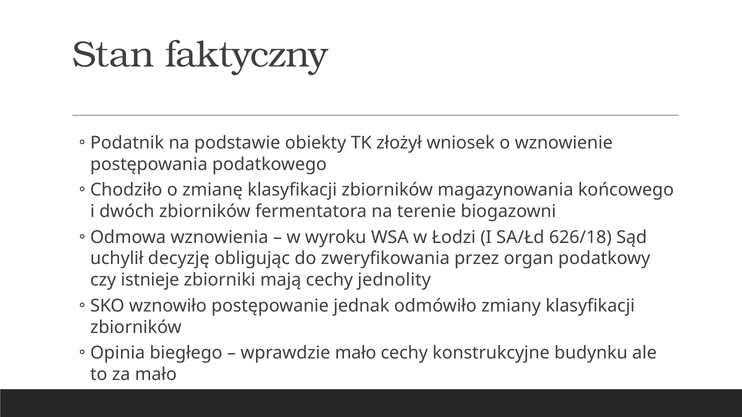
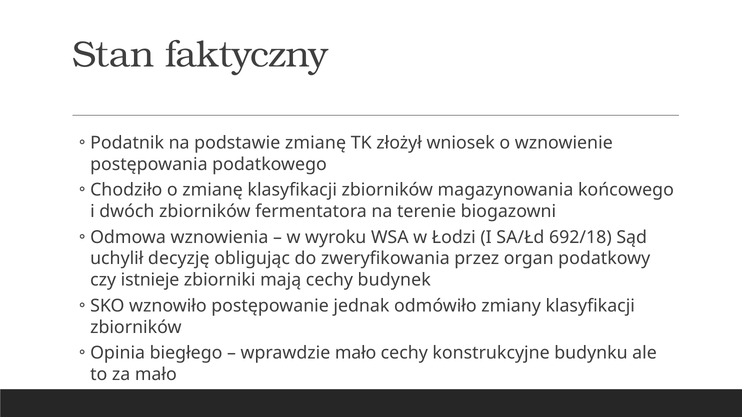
podstawie obiekty: obiekty -> zmianę (316, 143)
626/18: 626/18 -> 692/18 (580, 238)
jednolity: jednolity -> budynek (394, 280)
